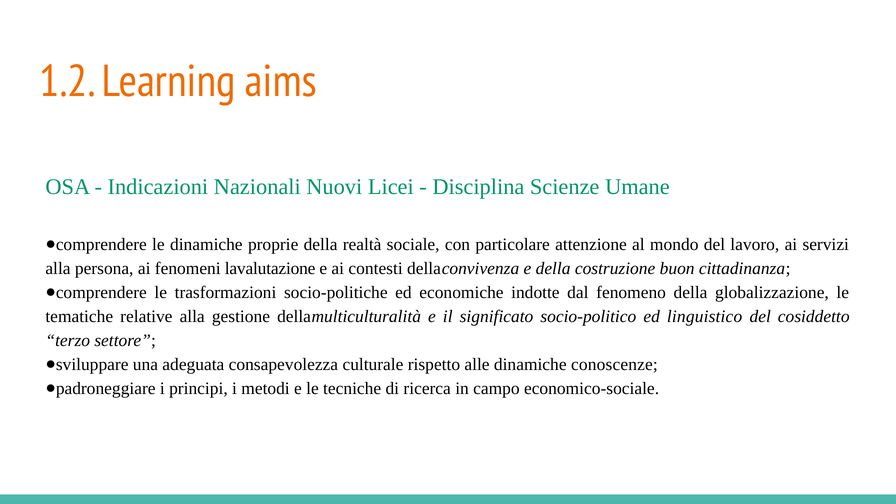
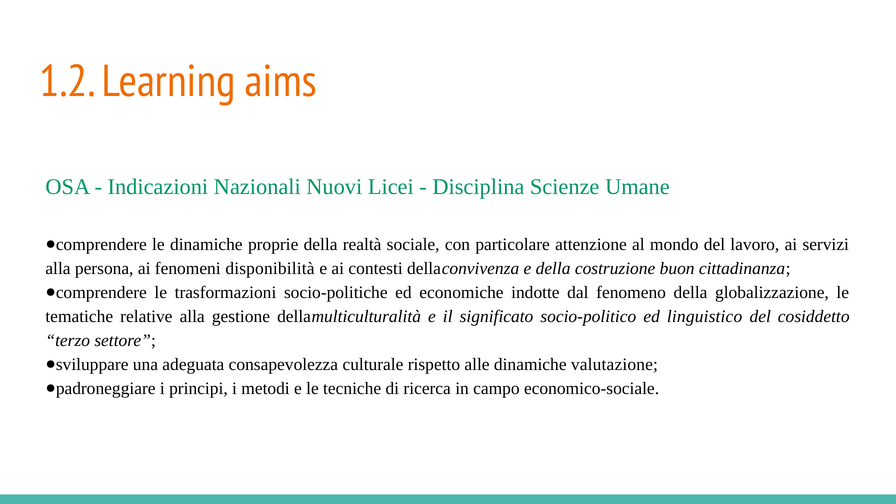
lavalutazione: lavalutazione -> disponibilità (270, 269)
conoscenze: conoscenze -> valutazione (614, 365)
